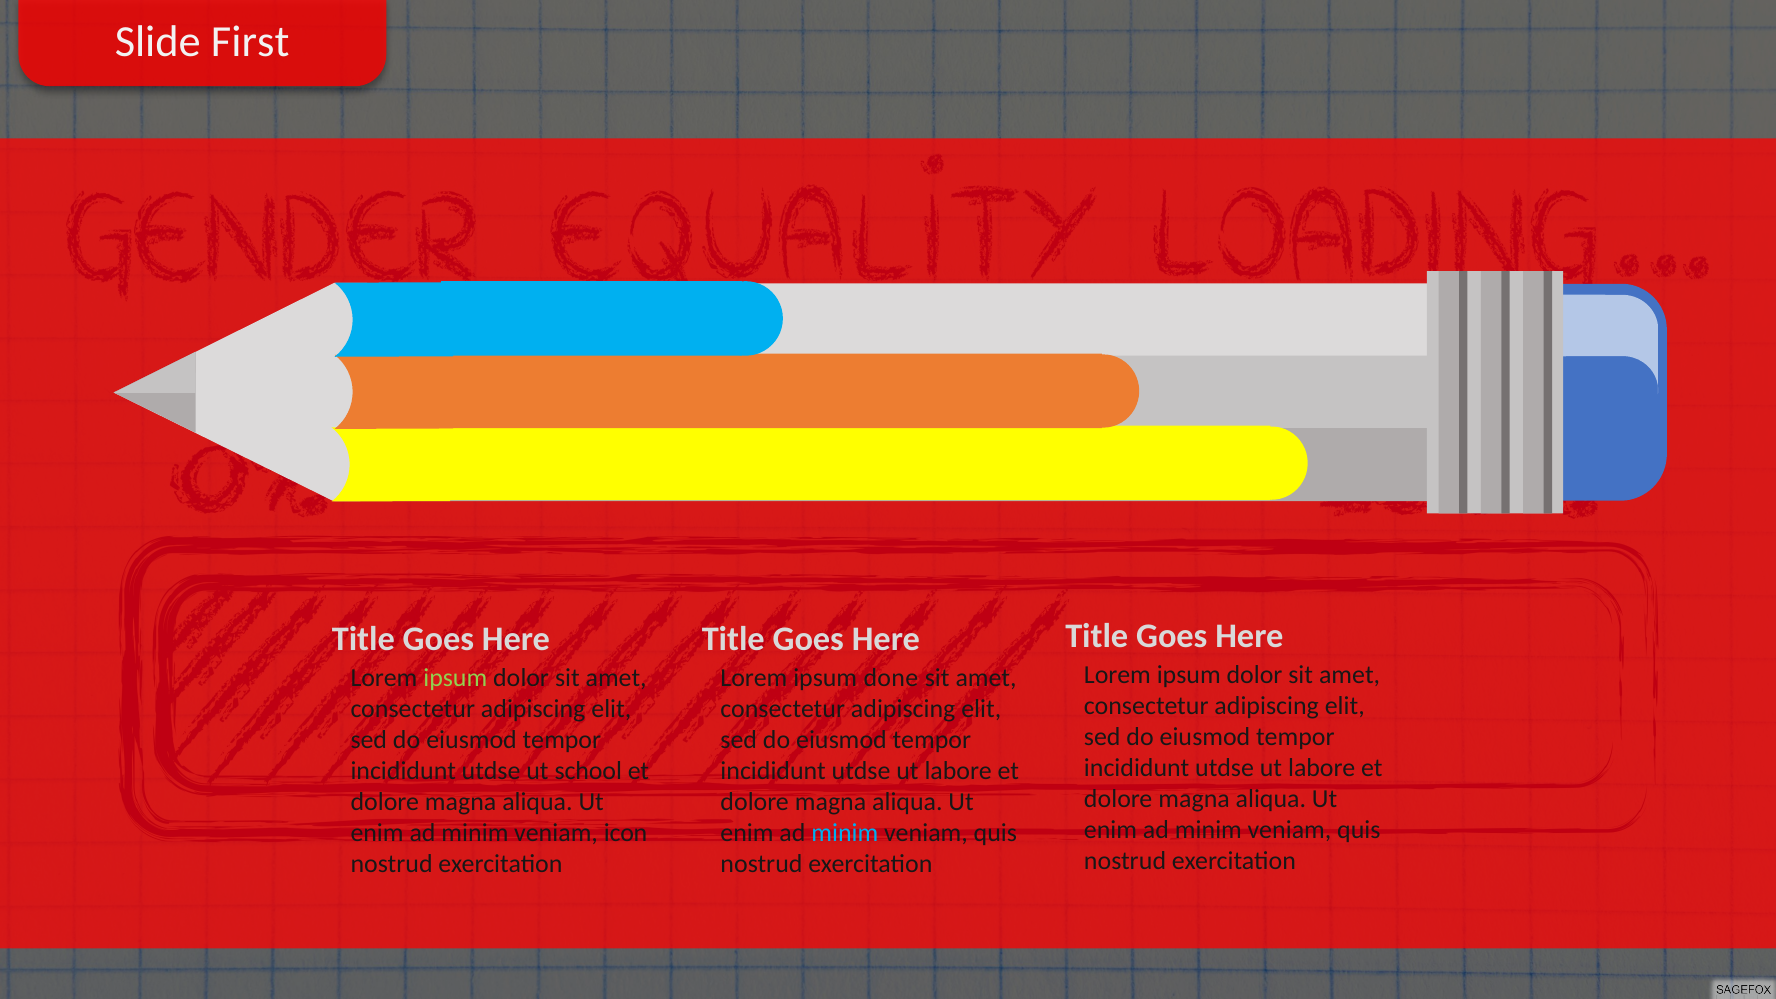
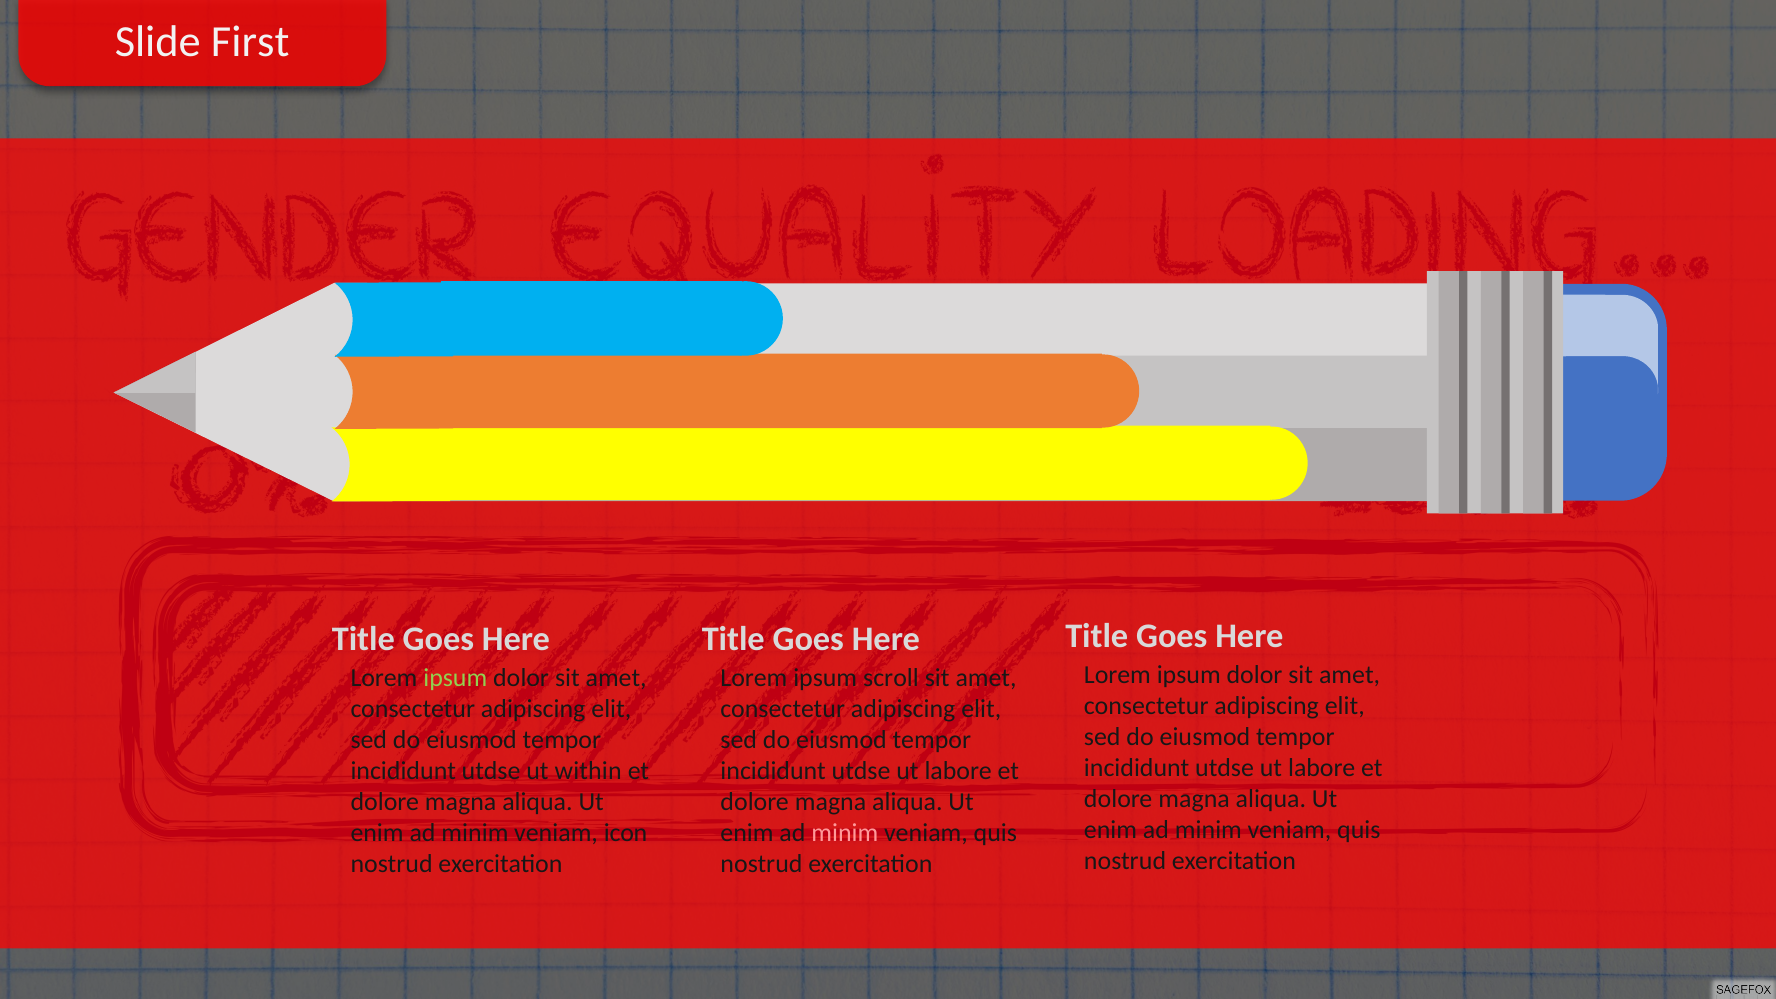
done: done -> scroll (891, 678)
school: school -> within (588, 771)
minim colour: light blue -> pink (845, 833)
